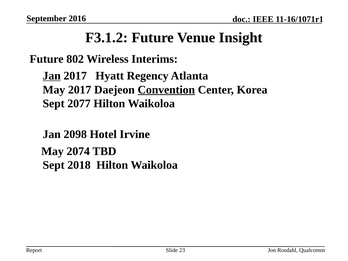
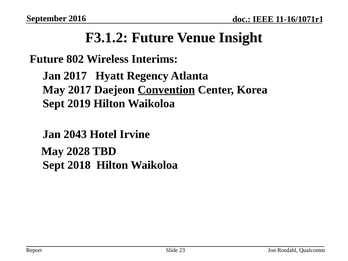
Jan underline: present -> none (52, 76)
2077: 2077 -> 2019 (79, 104)
2098: 2098 -> 2043 (75, 134)
2074: 2074 -> 2028 (78, 151)
